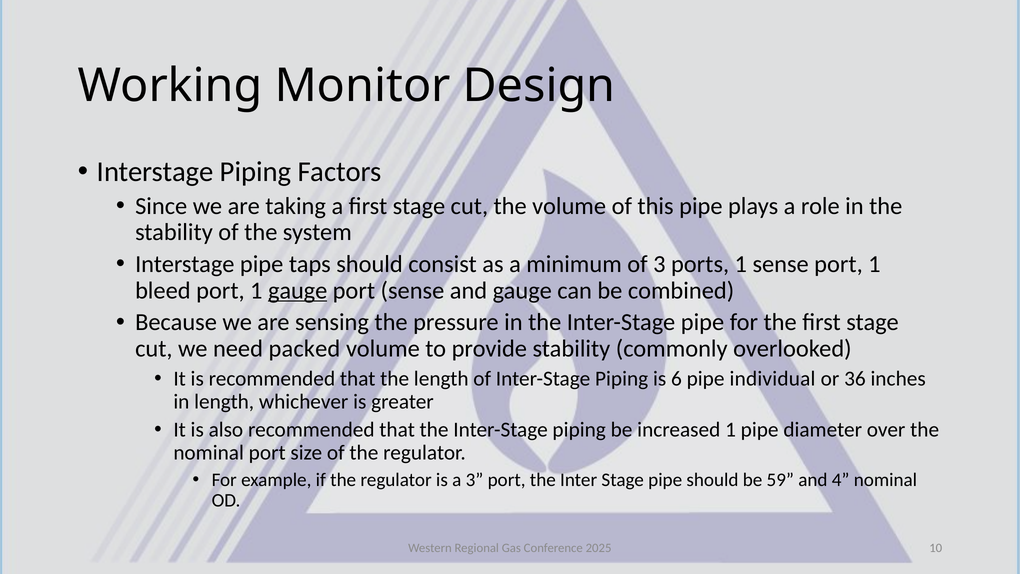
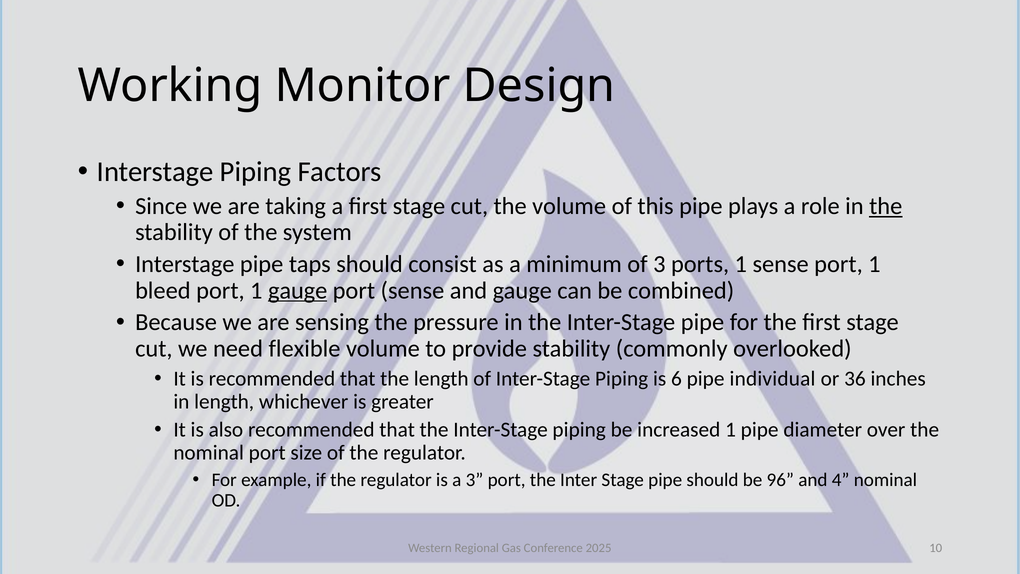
the underline: none -> present (886, 206)
packed: packed -> flexible (304, 348)
59: 59 -> 96 (780, 480)
